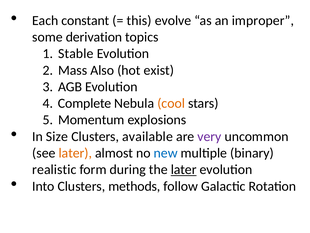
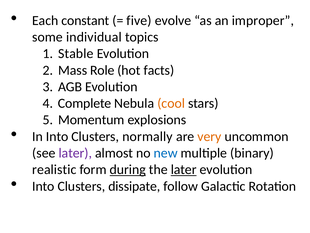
this: this -> five (139, 20)
derivation: derivation -> individual (94, 37)
Also: Also -> Role (102, 70)
exist: exist -> facts (159, 70)
In Size: Size -> Into (57, 136)
available: available -> normally (148, 136)
very colour: purple -> orange (209, 136)
later colour: orange -> purple (75, 153)
during underline: none -> present (128, 169)
methods: methods -> dissipate (134, 186)
